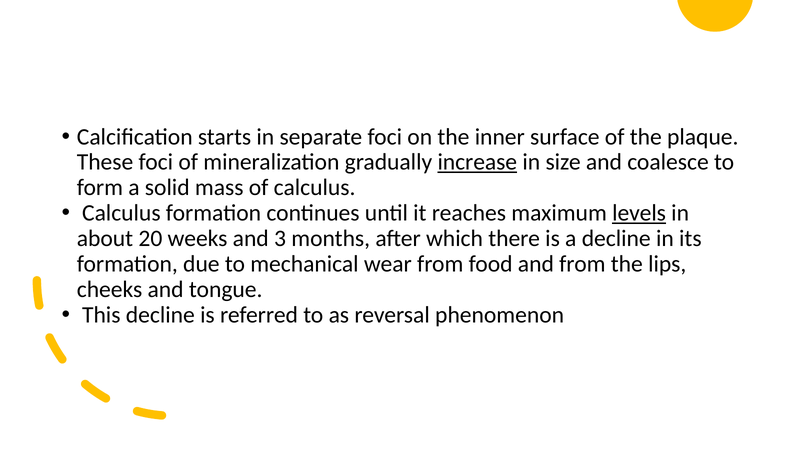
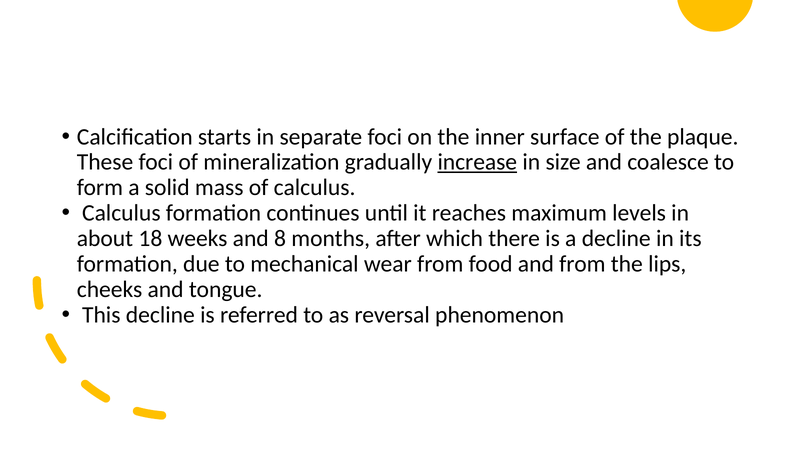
levels underline: present -> none (639, 213)
20: 20 -> 18 (150, 238)
3: 3 -> 8 (280, 238)
